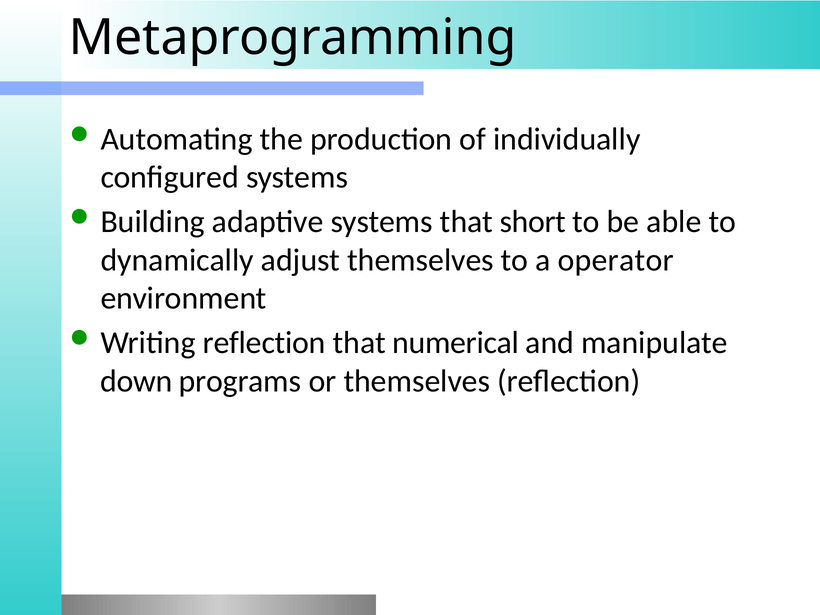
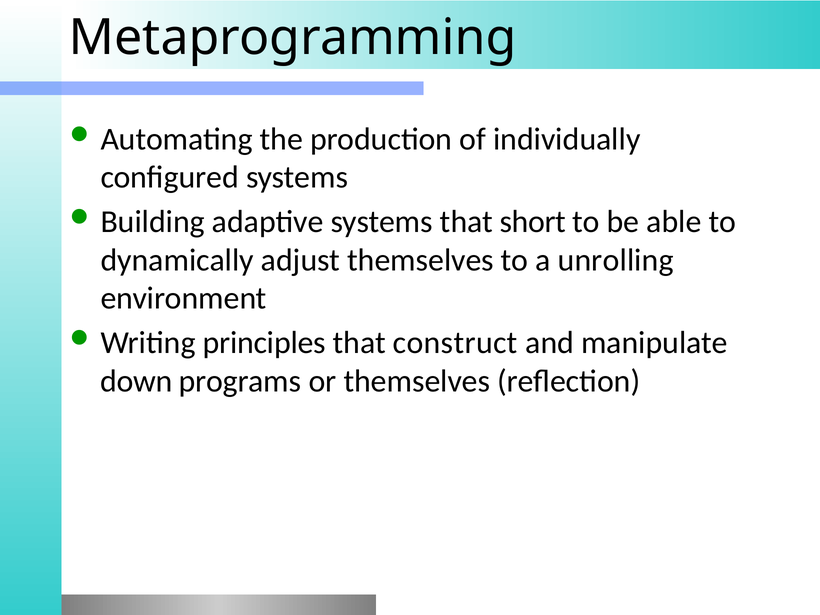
operator: operator -> unrolling (616, 260)
reflection: reflection -> principles (264, 343)
numerical: numerical -> construct (455, 343)
